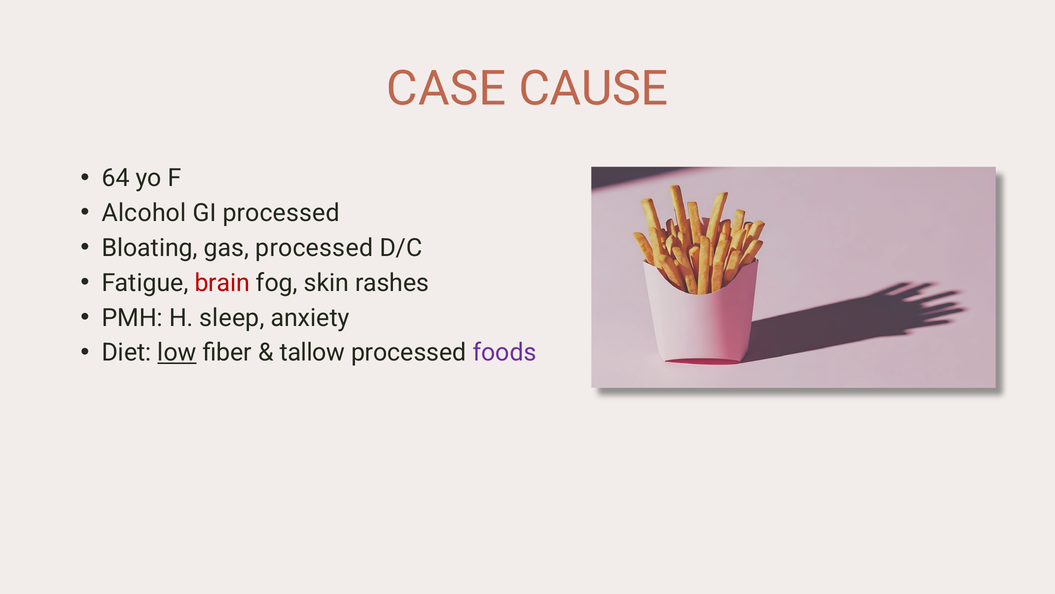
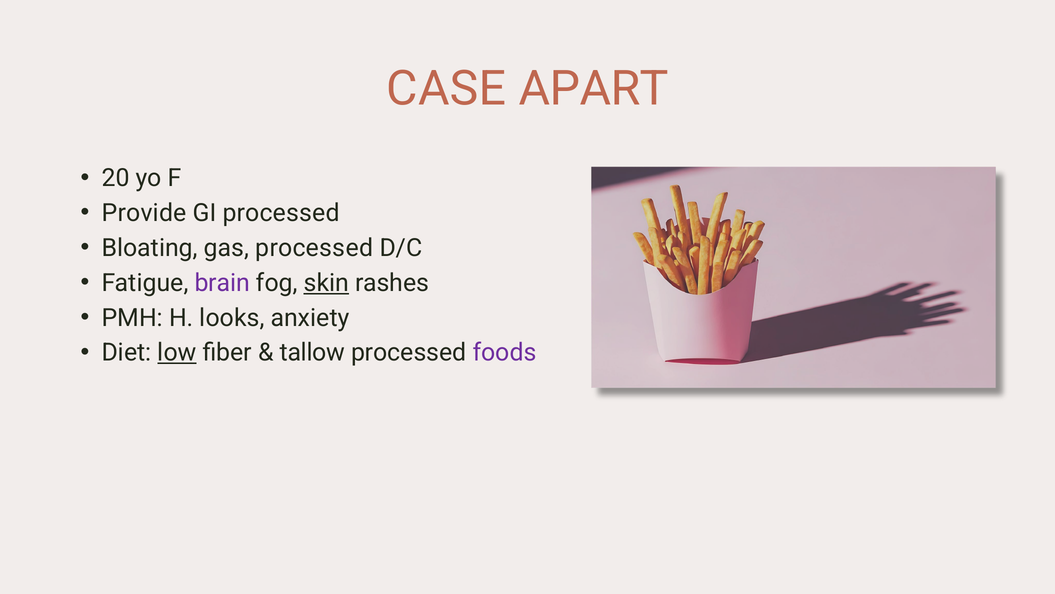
CAUSE: CAUSE -> APART (594, 89)
64: 64 -> 20 (116, 178)
Alcohol: Alcohol -> Provide (144, 213)
brain colour: red -> purple (222, 283)
skin underline: none -> present (326, 283)
sleep: sleep -> looks (232, 317)
